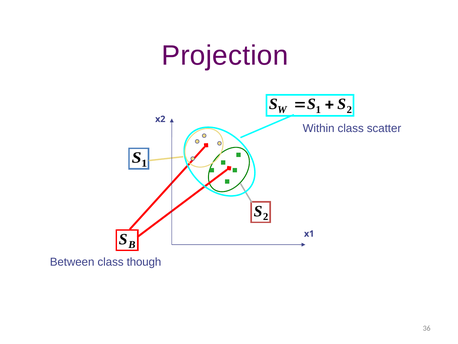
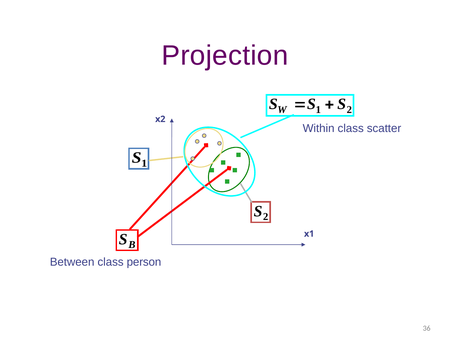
though: though -> person (144, 262)
